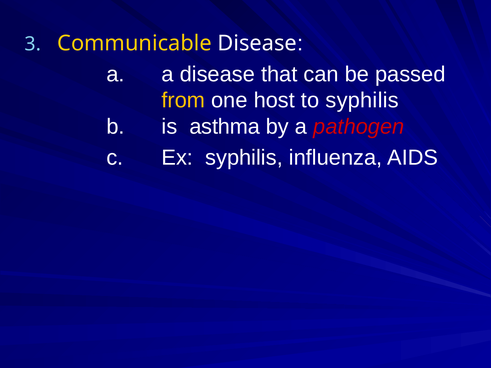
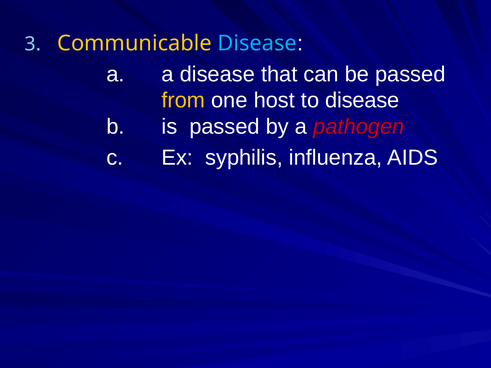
Disease colour: white -> light blue (257, 43)
to syphilis: syphilis -> disease (362, 100)
is asthma: asthma -> passed (225, 127)
